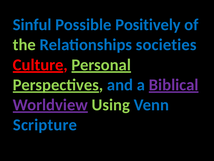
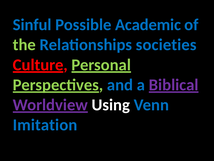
Positively: Positively -> Academic (148, 25)
Using colour: light green -> white (111, 105)
Scripture: Scripture -> Imitation (45, 125)
